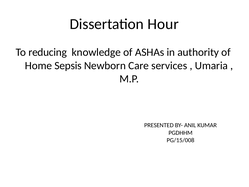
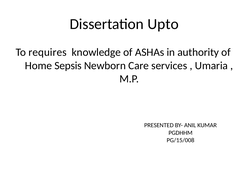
Hour: Hour -> Upto (163, 24)
reducing: reducing -> requires (48, 52)
